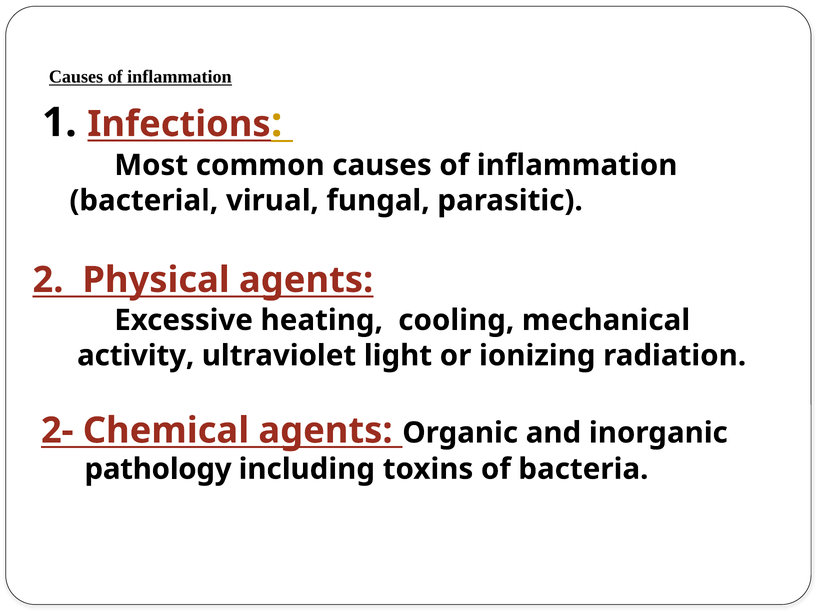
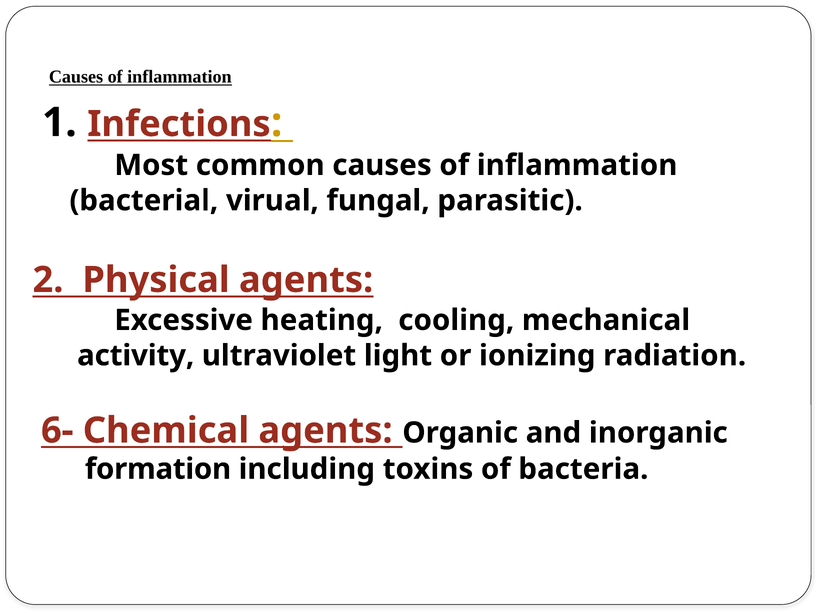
2-: 2- -> 6- (57, 430)
pathology: pathology -> formation (158, 469)
